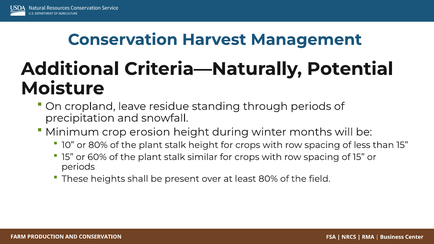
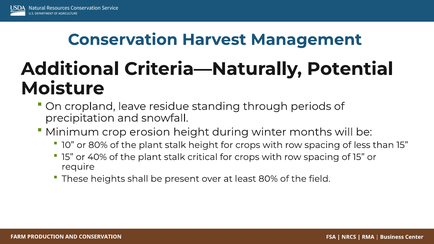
60%: 60% -> 40% (97, 157)
similar: similar -> critical (202, 157)
periods: periods -> require (78, 167)
